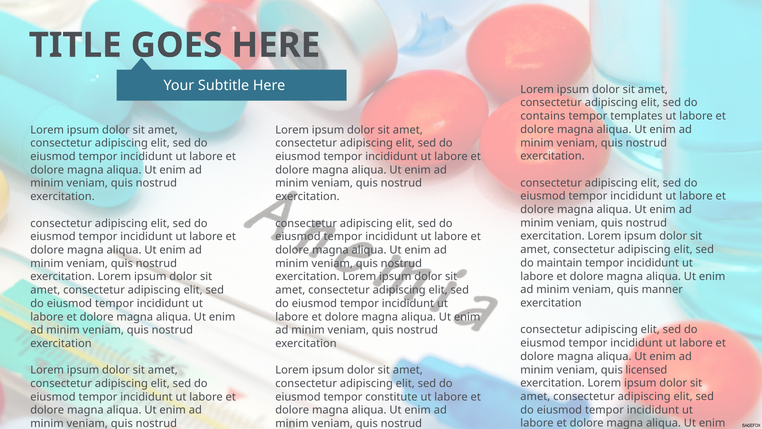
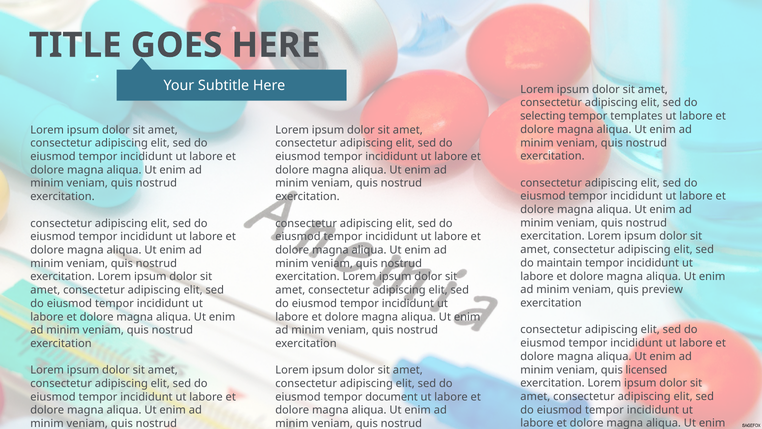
contains: contains -> selecting (543, 116)
manner: manner -> preview (662, 289)
constitute: constitute -> document (392, 397)
